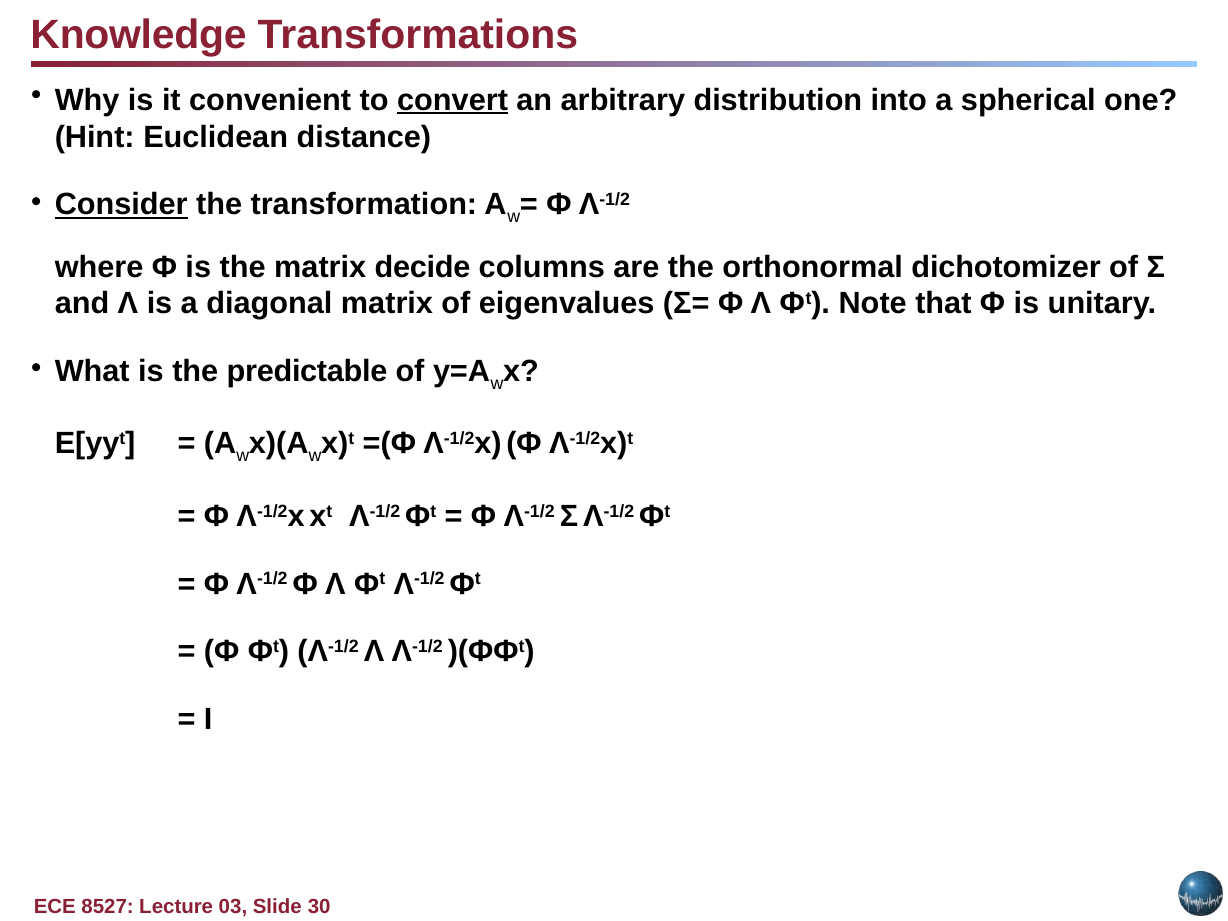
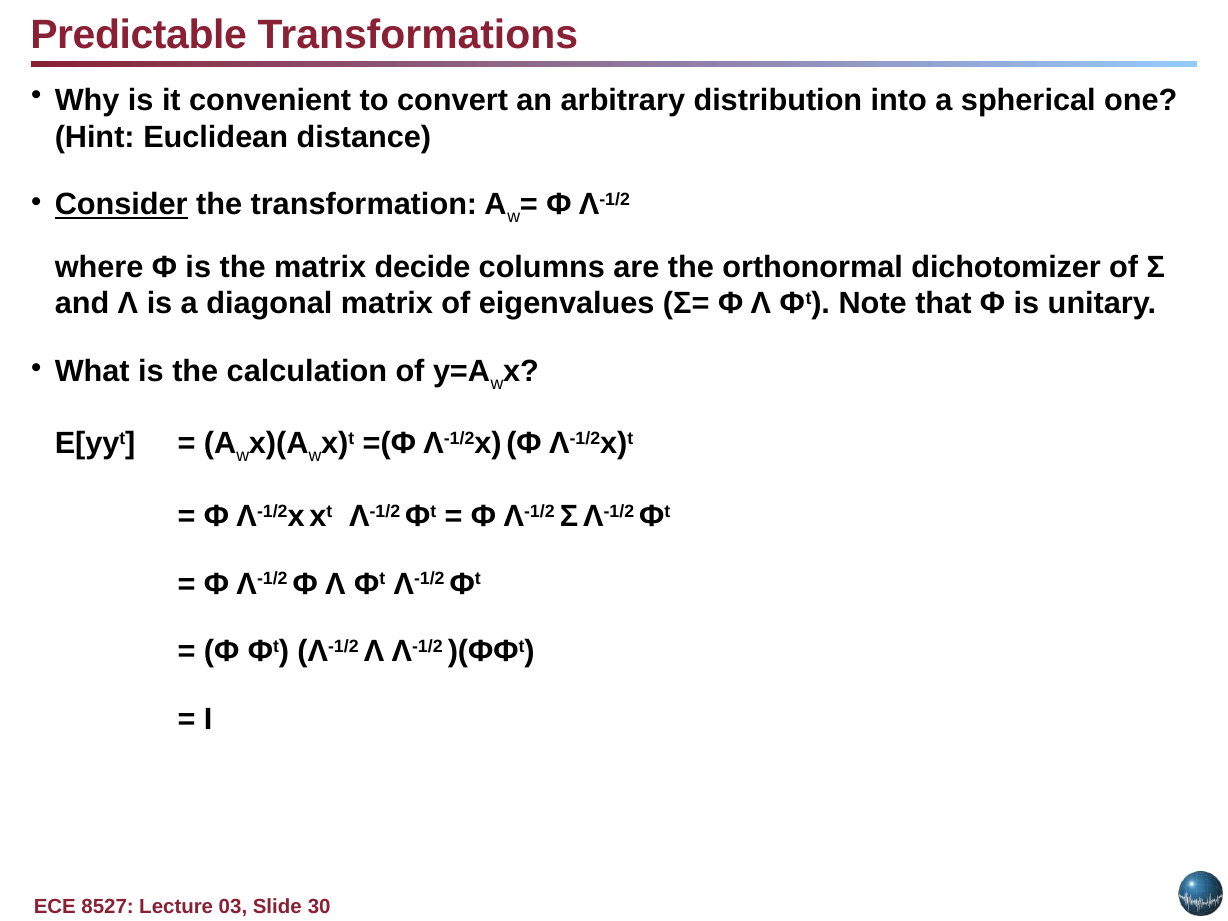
Knowledge: Knowledge -> Predictable (139, 35)
convert underline: present -> none (453, 100)
predictable: predictable -> calculation (307, 371)
